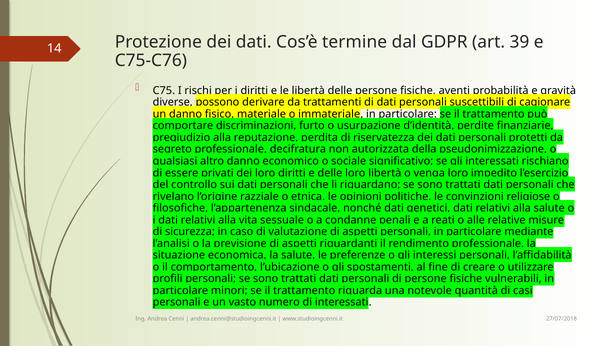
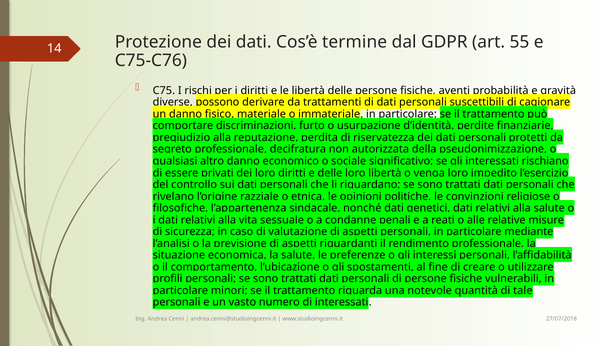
39: 39 -> 55 (519, 42)
casi: casi -> tale (523, 291)
